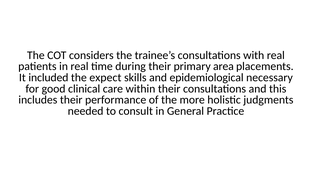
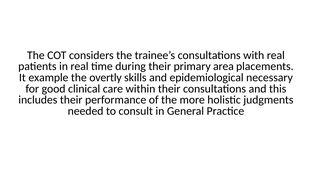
included: included -> example (48, 78)
expect: expect -> overtly (106, 78)
